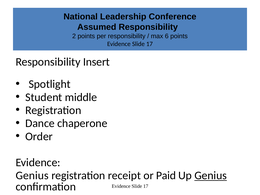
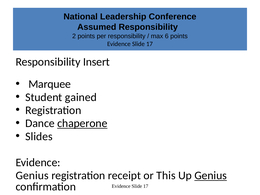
Spotlight: Spotlight -> Marquee (50, 84)
middle: middle -> gained (81, 97)
chaperone underline: none -> present (82, 123)
Order: Order -> Slides (39, 136)
Paid: Paid -> This (166, 176)
